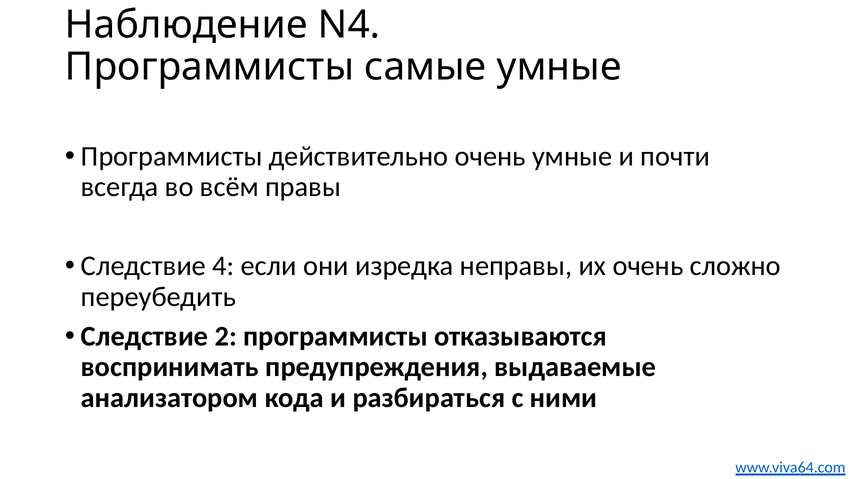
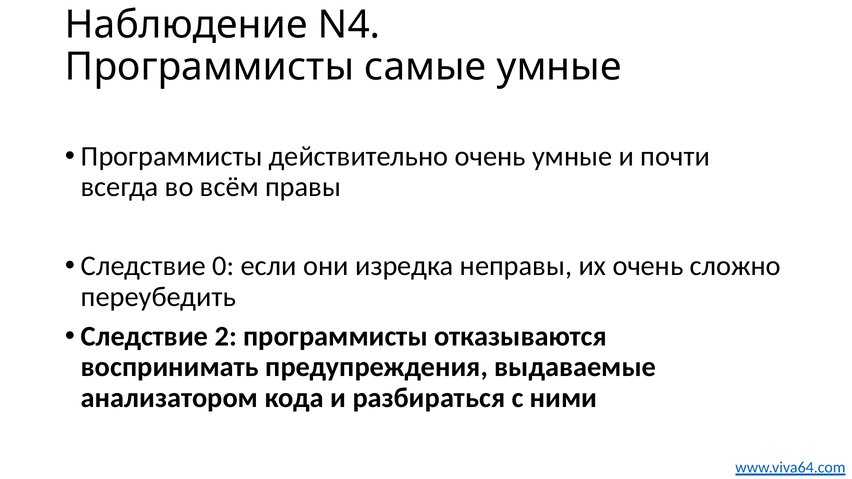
4: 4 -> 0 (223, 266)
